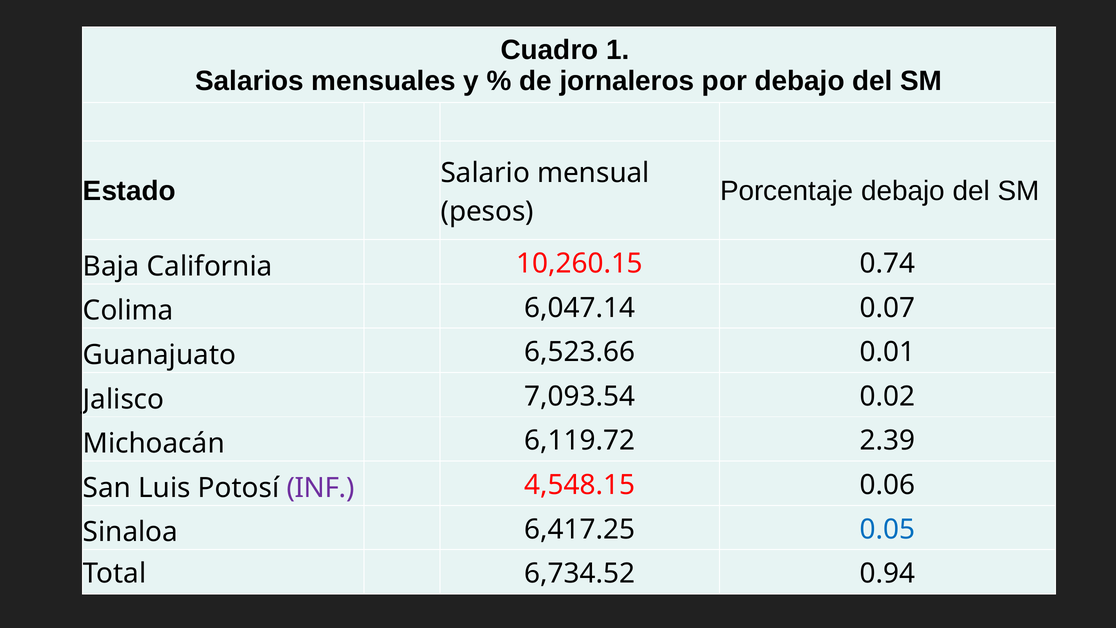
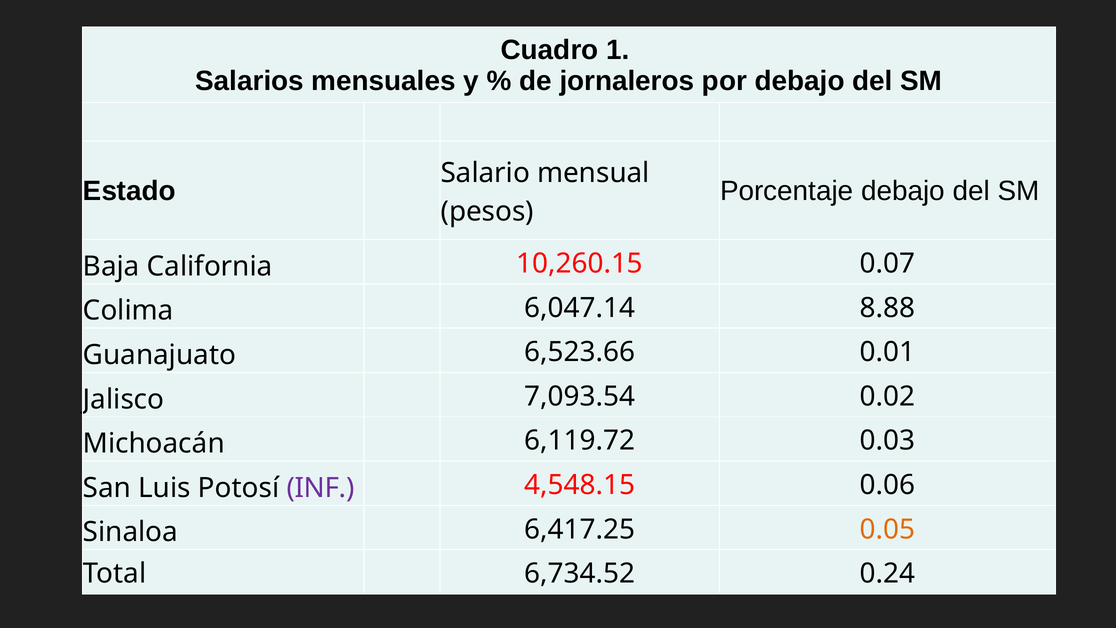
0.74: 0.74 -> 0.07 (888, 264)
0.07: 0.07 -> 8.88 (888, 308)
2.39: 2.39 -> 0.03 (888, 441)
0.05 colour: blue -> orange (888, 529)
0.94: 0.94 -> 0.24 (888, 573)
